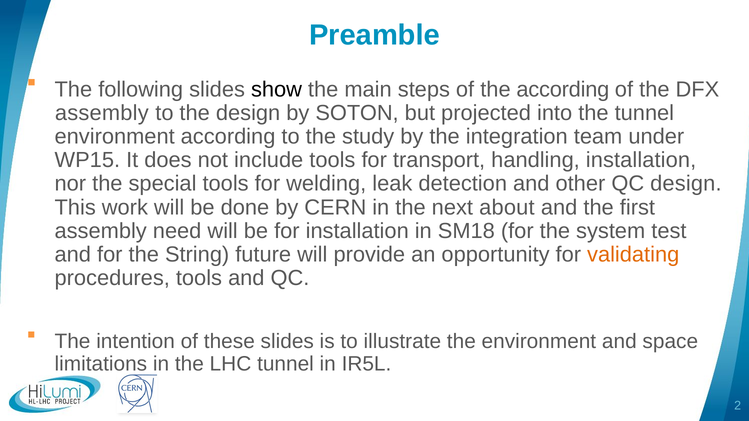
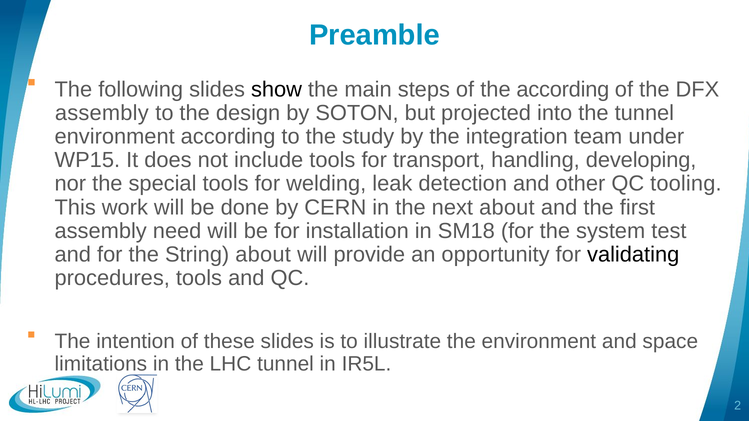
handling installation: installation -> developing (641, 160)
QC design: design -> tooling (686, 184)
String future: future -> about (263, 255)
validating colour: orange -> black (633, 255)
